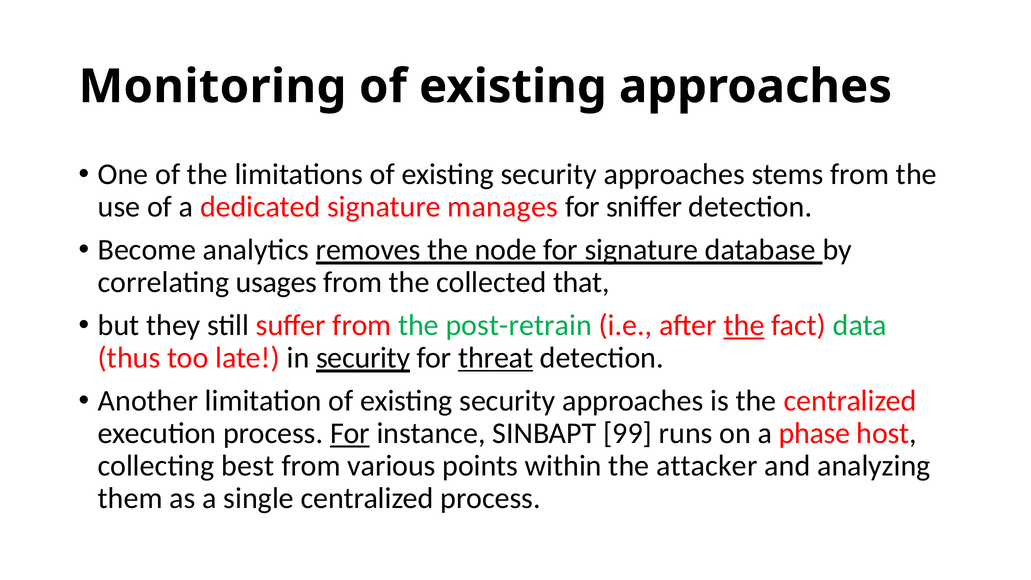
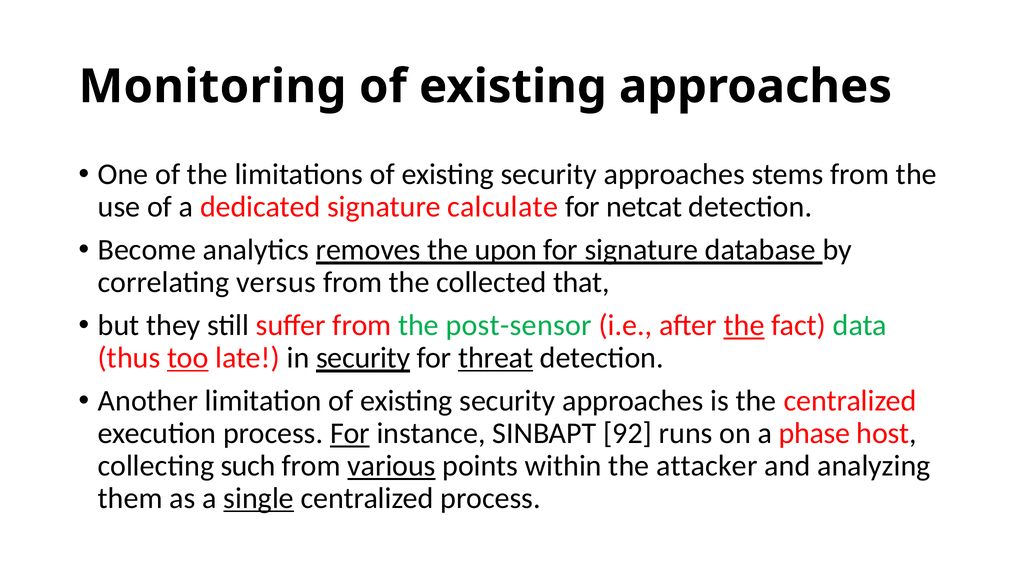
manages: manages -> calculate (503, 207)
sniffer: sniffer -> netcat (644, 207)
node: node -> upon (506, 250)
usages: usages -> versus (276, 282)
post-retrain: post-retrain -> post-sensor (519, 325)
too underline: none -> present (188, 358)
99: 99 -> 92 (628, 433)
best: best -> such (248, 466)
various underline: none -> present (392, 466)
single underline: none -> present (259, 498)
